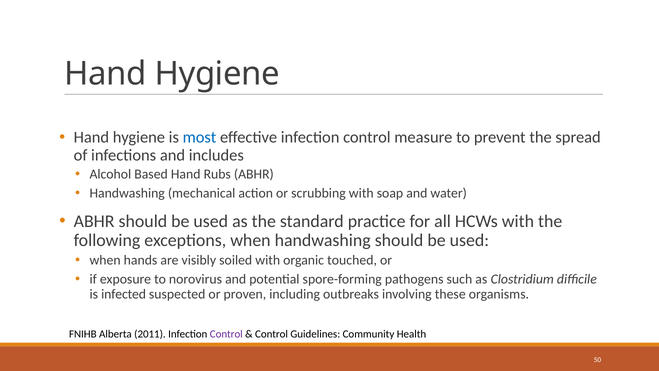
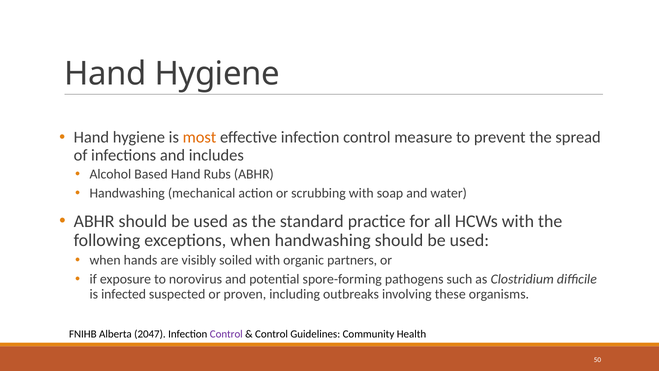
most colour: blue -> orange (200, 137)
touched: touched -> partners (352, 260)
2011: 2011 -> 2047 (150, 334)
